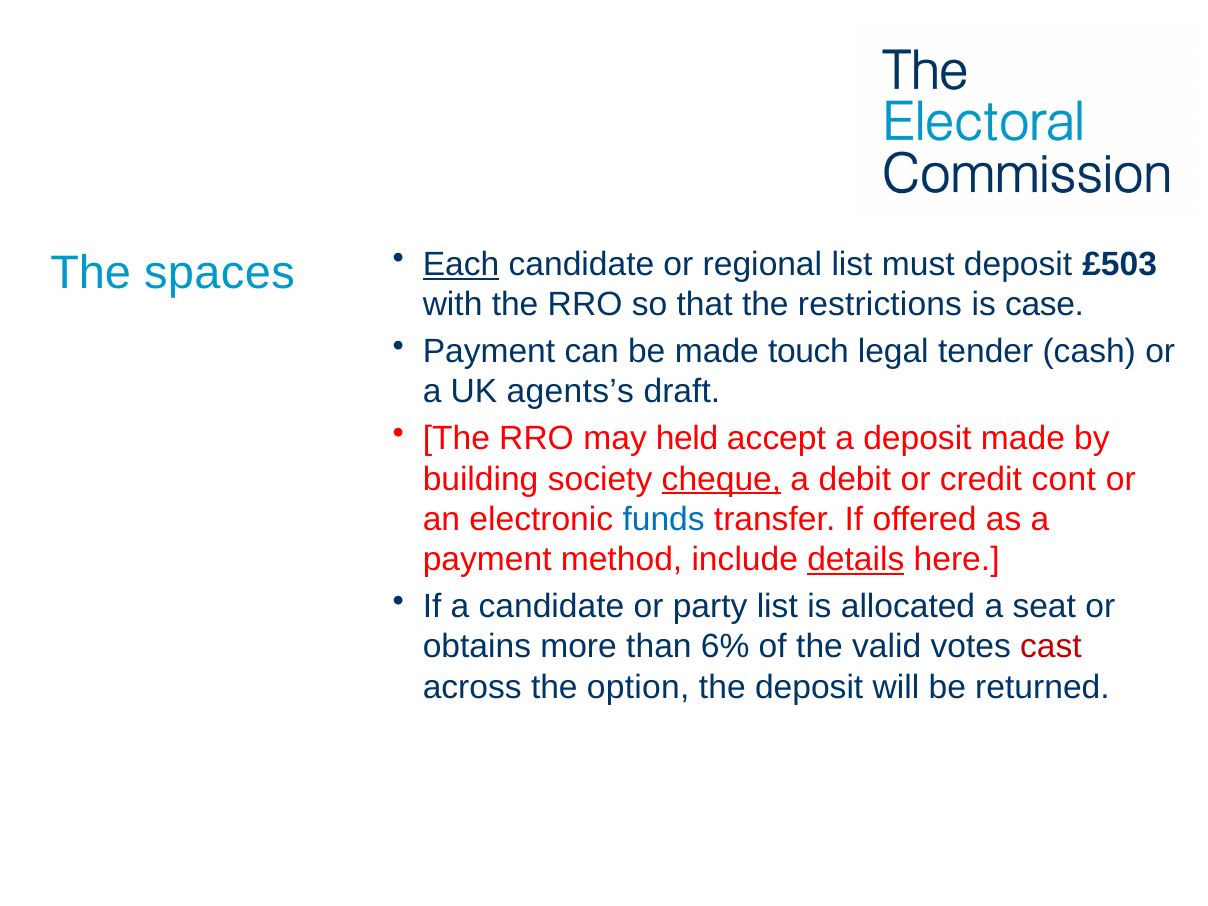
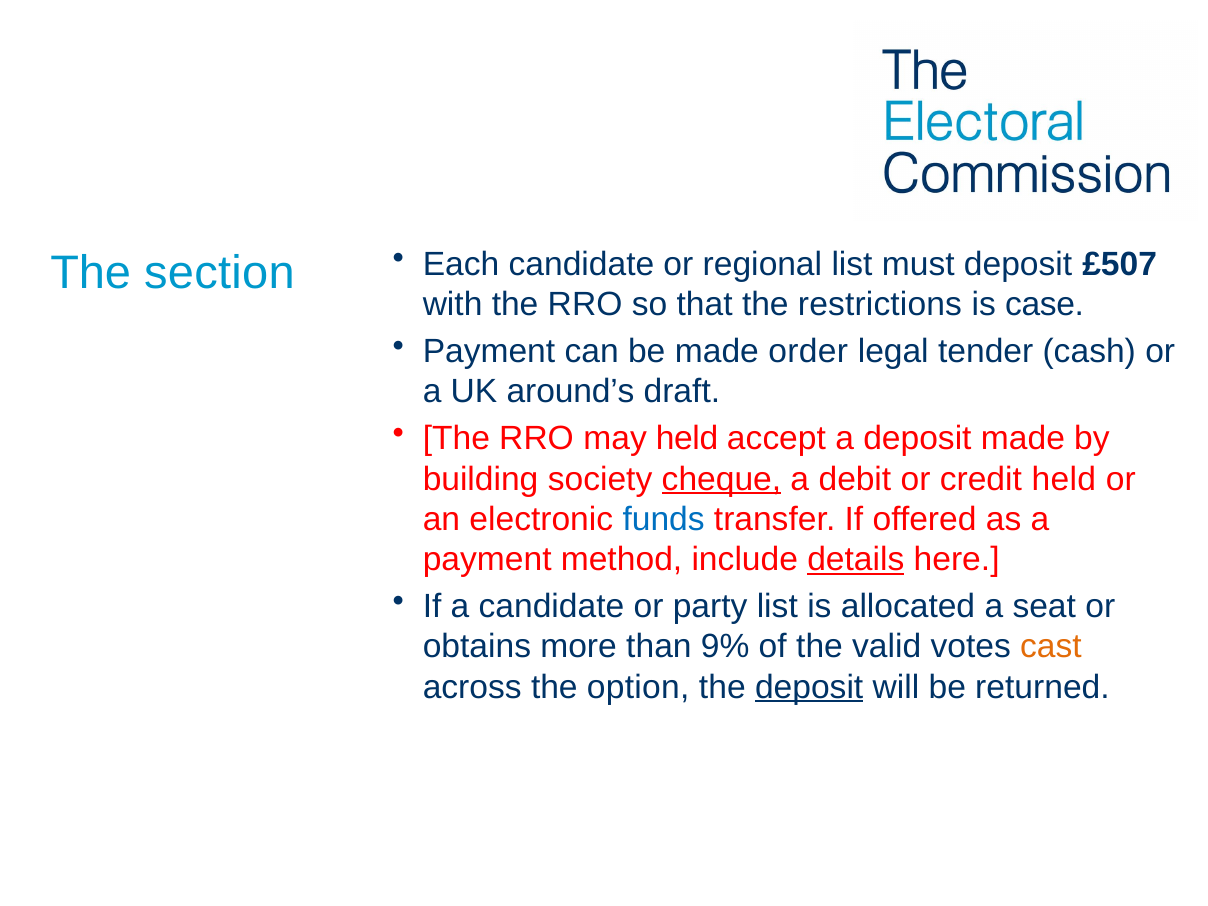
spaces: spaces -> section (219, 273)
Each underline: present -> none (461, 264)
£503: £503 -> £507 (1120, 264)
touch: touch -> order (808, 351)
agents’s: agents’s -> around’s (571, 392)
credit cont: cont -> held (1064, 479)
6%: 6% -> 9% (725, 647)
cast colour: red -> orange (1051, 647)
deposit underline: none -> present (809, 687)
